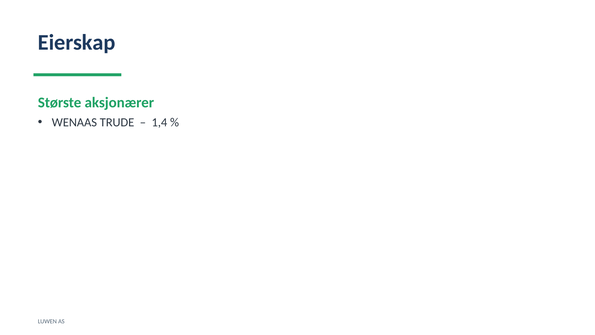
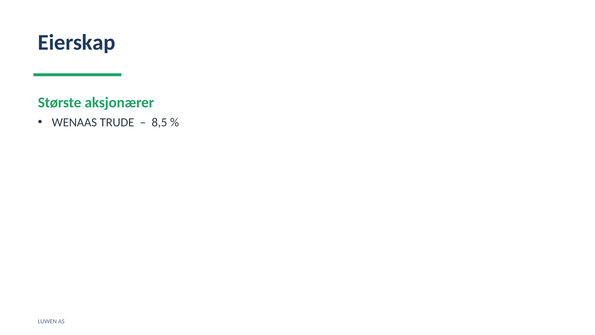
1,4: 1,4 -> 8,5 (159, 122)
